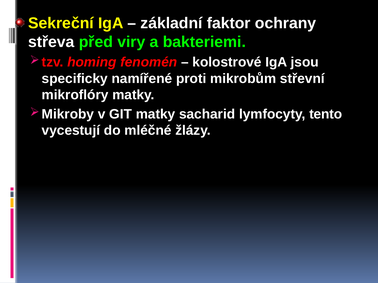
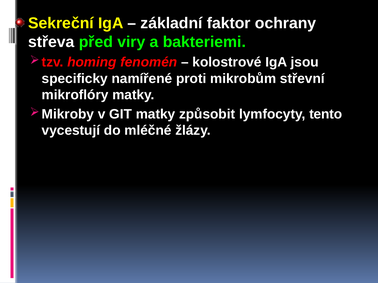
sacharid: sacharid -> způsobit (207, 114)
